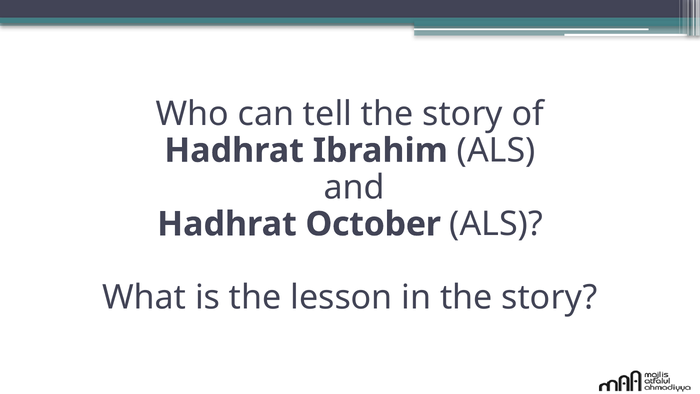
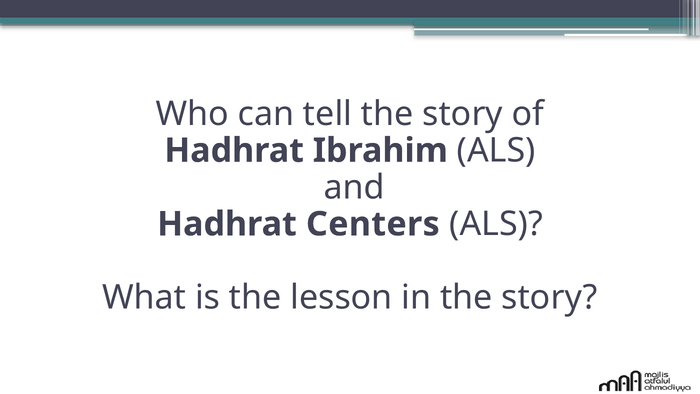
October: October -> Centers (373, 224)
